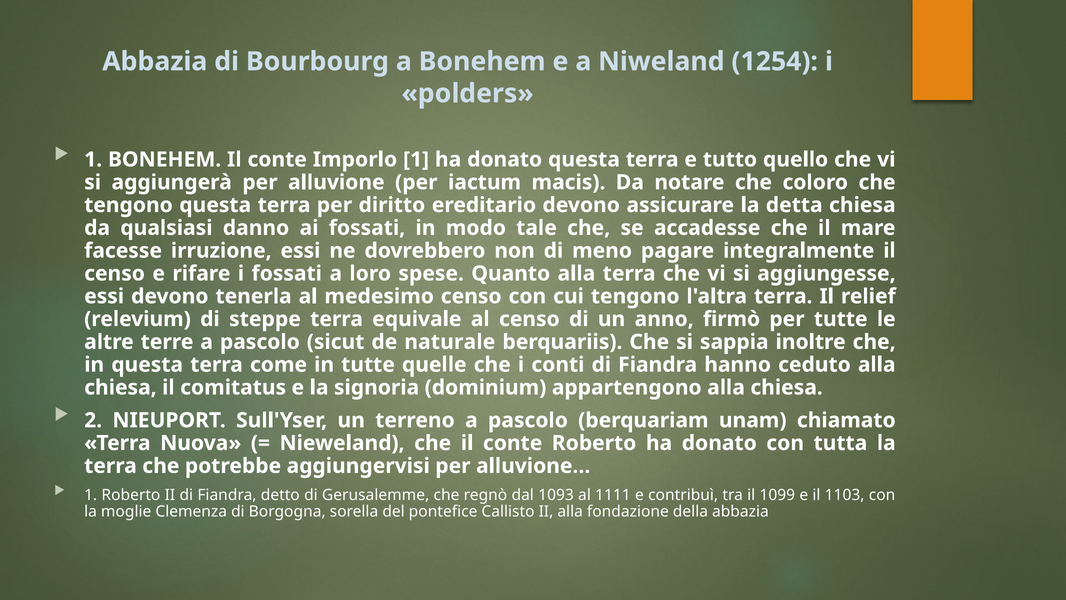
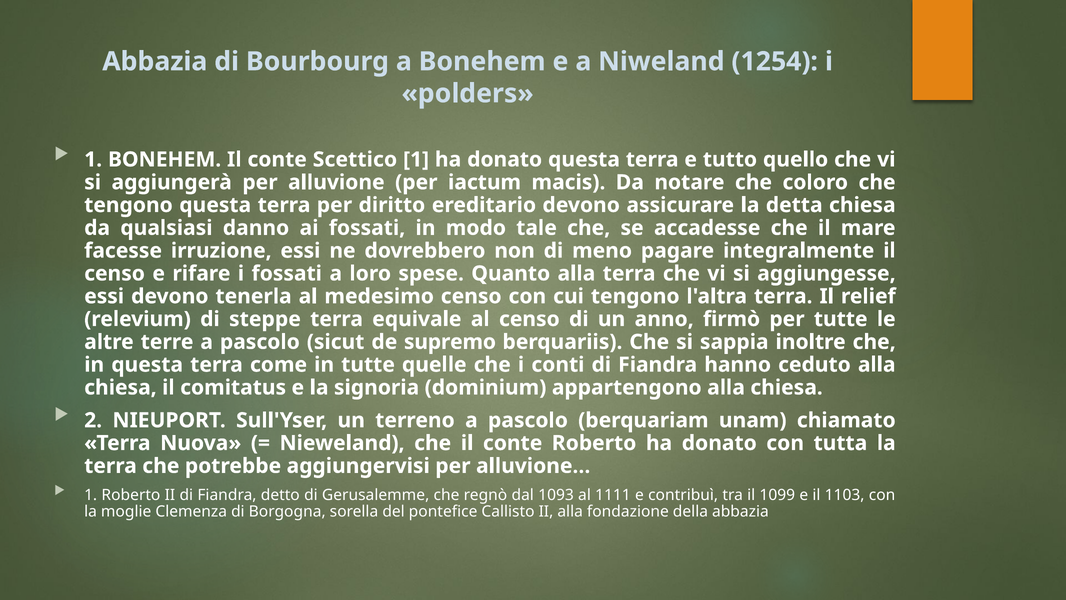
Imporlo: Imporlo -> Scettico (355, 159)
naturale: naturale -> supremo (450, 342)
